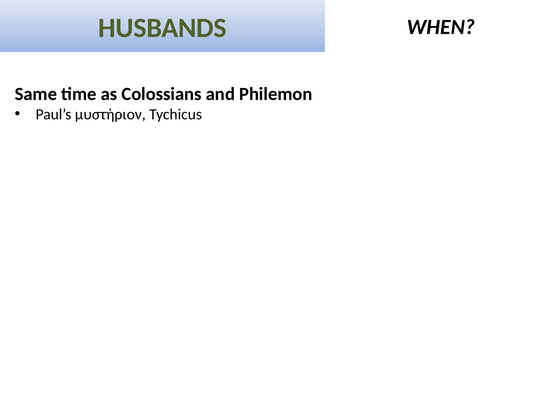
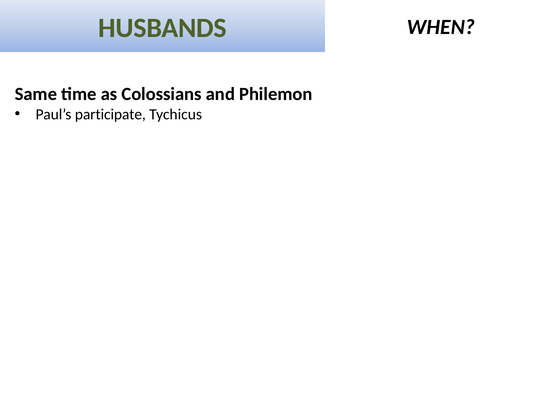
μυστήριον: μυστήριον -> participate (110, 114)
